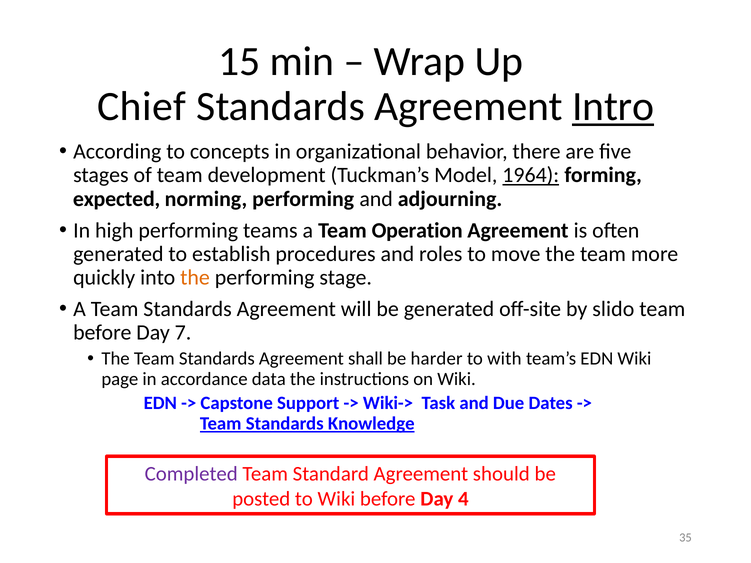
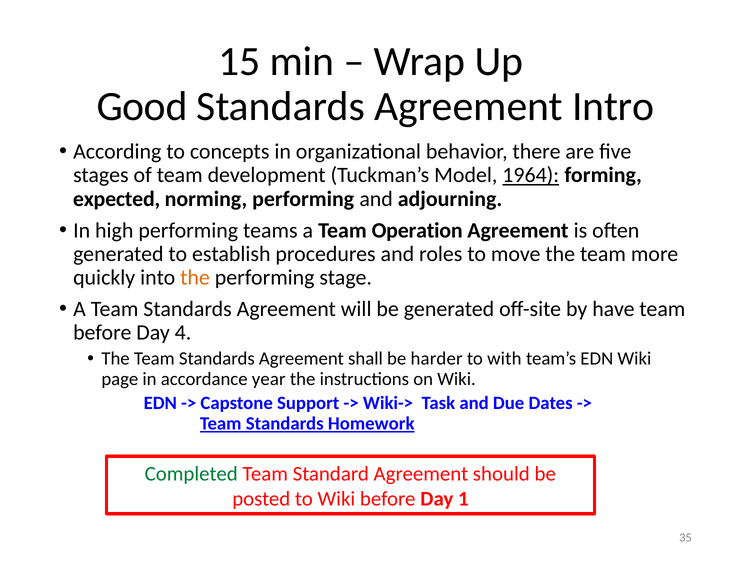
Chief: Chief -> Good (142, 107)
Intro underline: present -> none (613, 107)
slido: slido -> have (613, 309)
7: 7 -> 4 (183, 333)
data: data -> year (269, 379)
Knowledge: Knowledge -> Homework (371, 424)
Completed colour: purple -> green (191, 474)
4: 4 -> 1 (463, 499)
